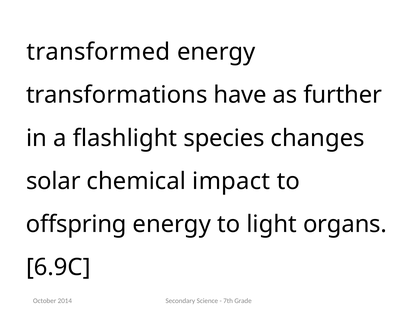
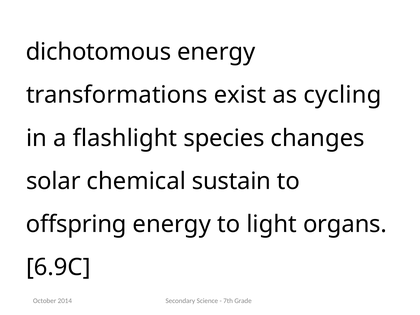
transformed: transformed -> dichotomous (99, 52)
have: have -> exist (240, 95)
further: further -> cycling (343, 95)
impact: impact -> sustain (231, 181)
